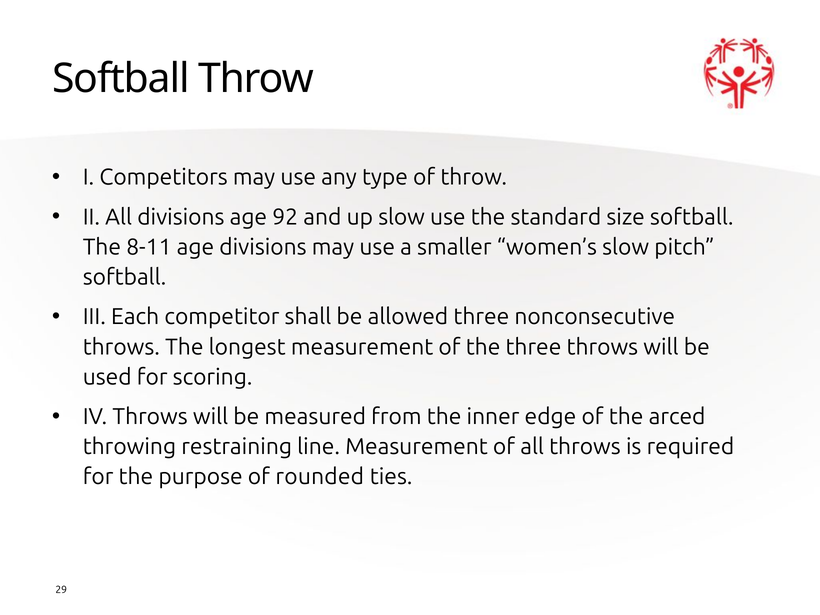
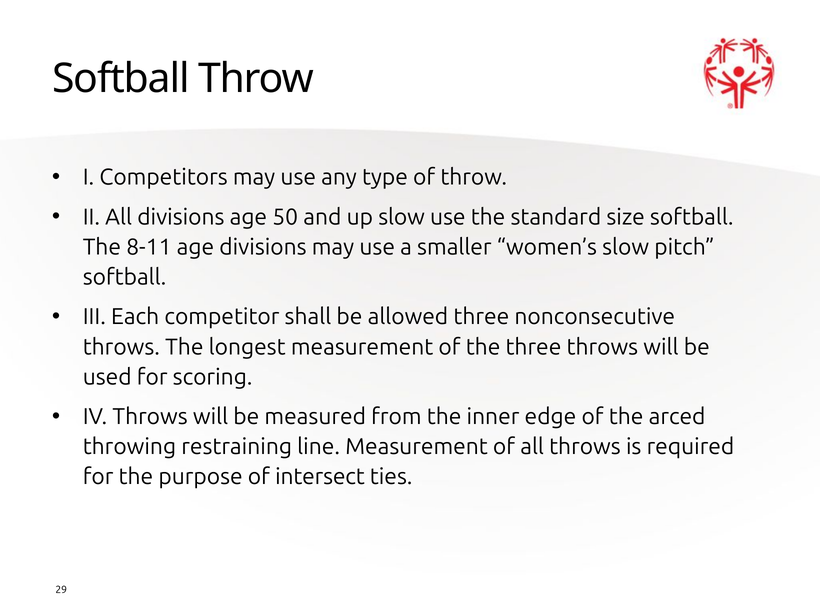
92: 92 -> 50 (285, 217)
rounded: rounded -> intersect (320, 477)
